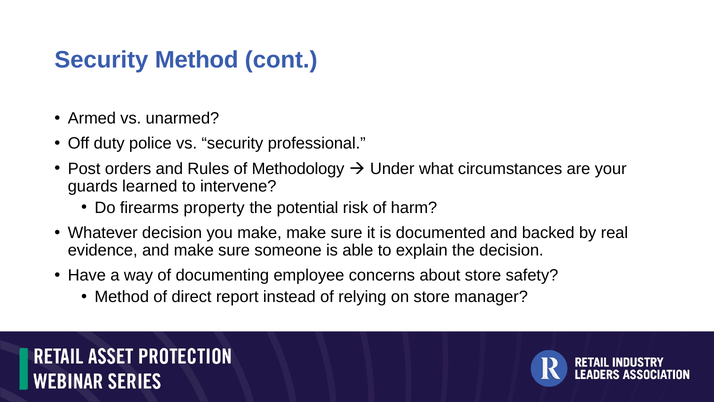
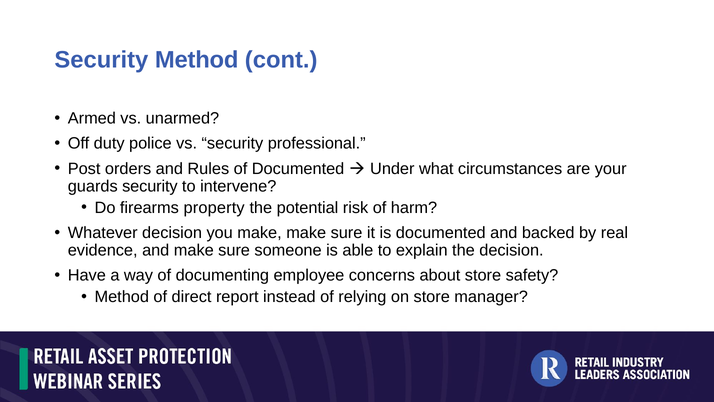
of Methodology: Methodology -> Documented (298, 168)
guards learned: learned -> security (150, 186)
